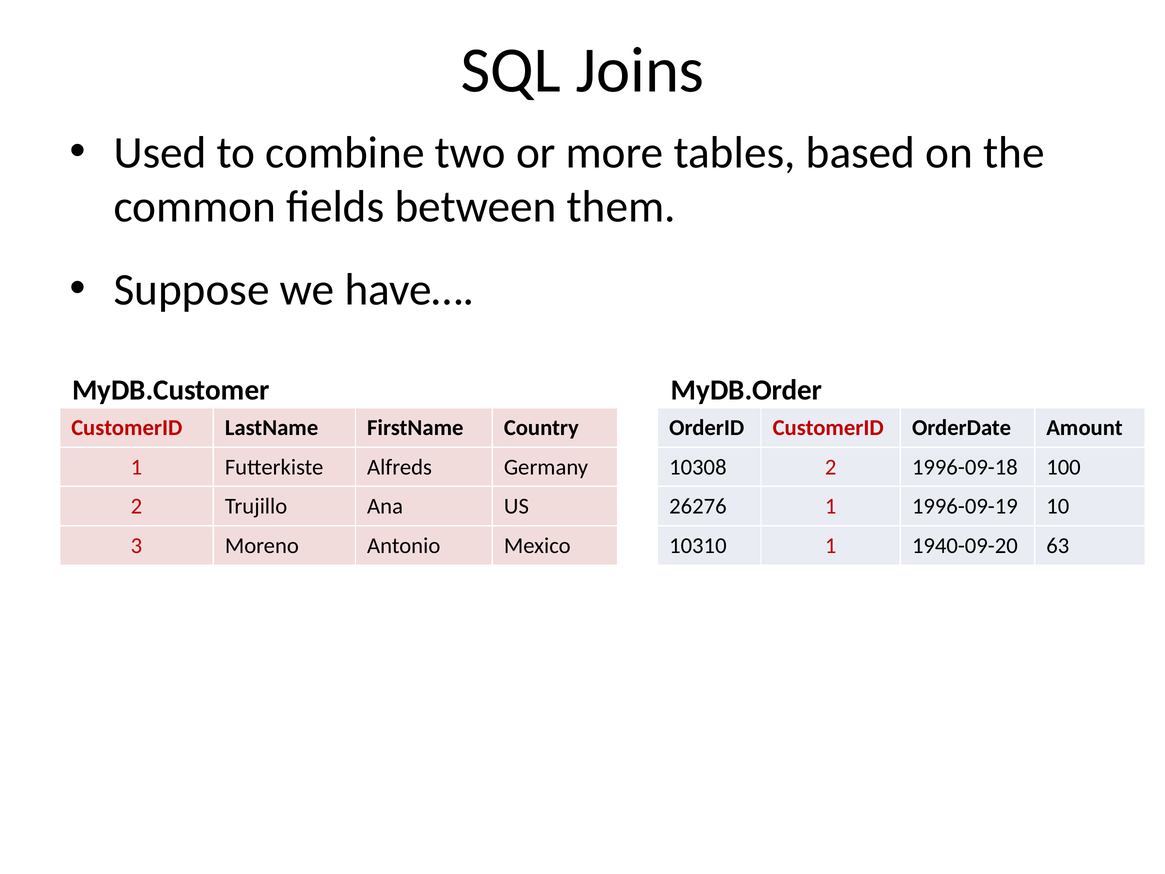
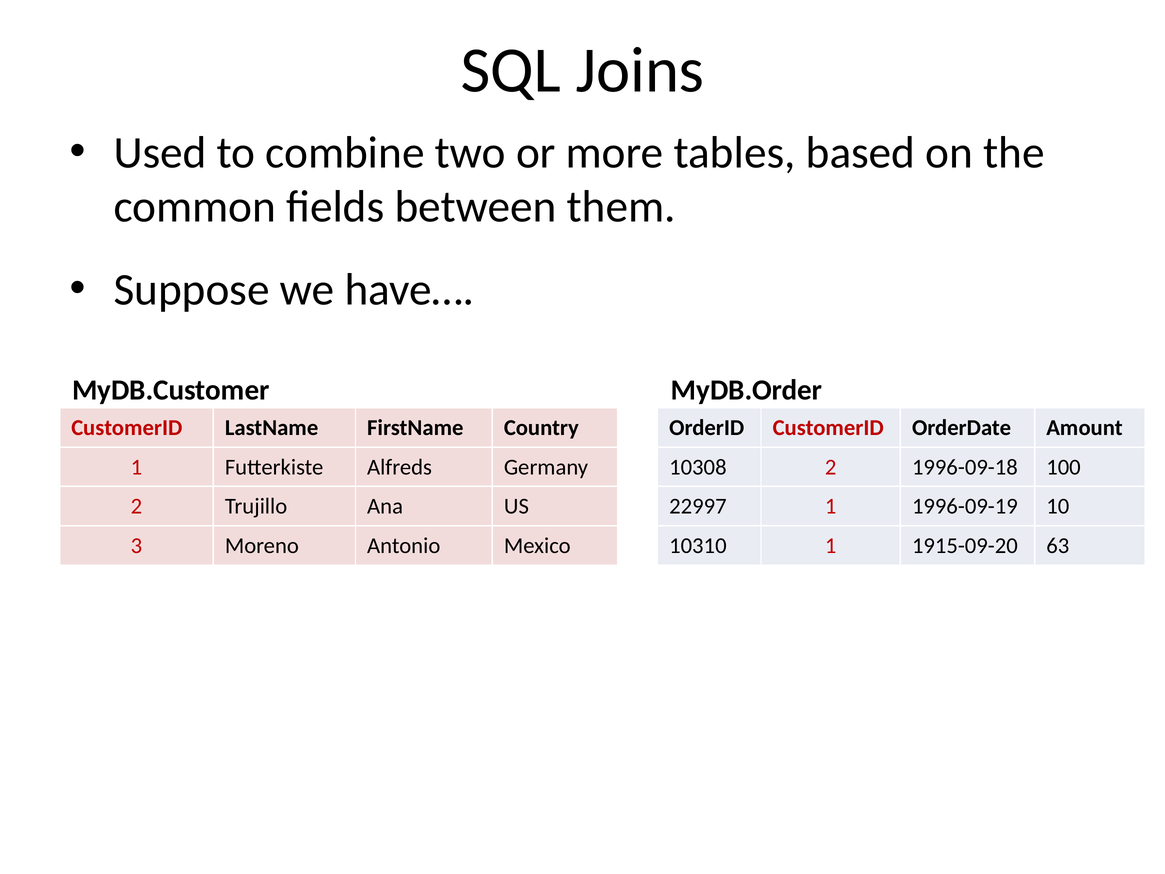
26276: 26276 -> 22997 (698, 506)
1940-09-20: 1940-09-20 -> 1915-09-20 (965, 545)
